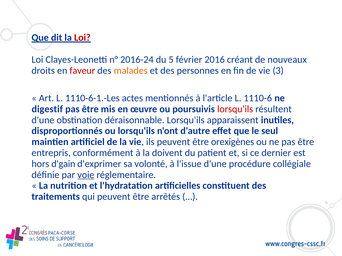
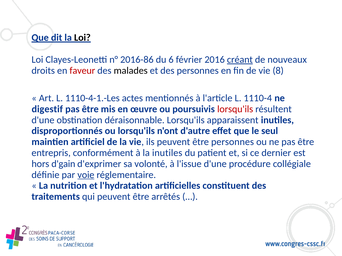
Loi colour: red -> black (82, 38)
2016-24: 2016-24 -> 2016-86 (137, 60)
5: 5 -> 6 (171, 60)
créant underline: none -> present (240, 60)
malades colour: orange -> black (131, 71)
3: 3 -> 8 (278, 71)
1110-6-1.-Les: 1110-6-1.-Les -> 1110-4-1.-Les (92, 98)
1110-6: 1110-6 -> 1110-4 (258, 98)
être orexigènes: orexigènes -> personnes (233, 142)
la doivent: doivent -> inutiles (167, 153)
